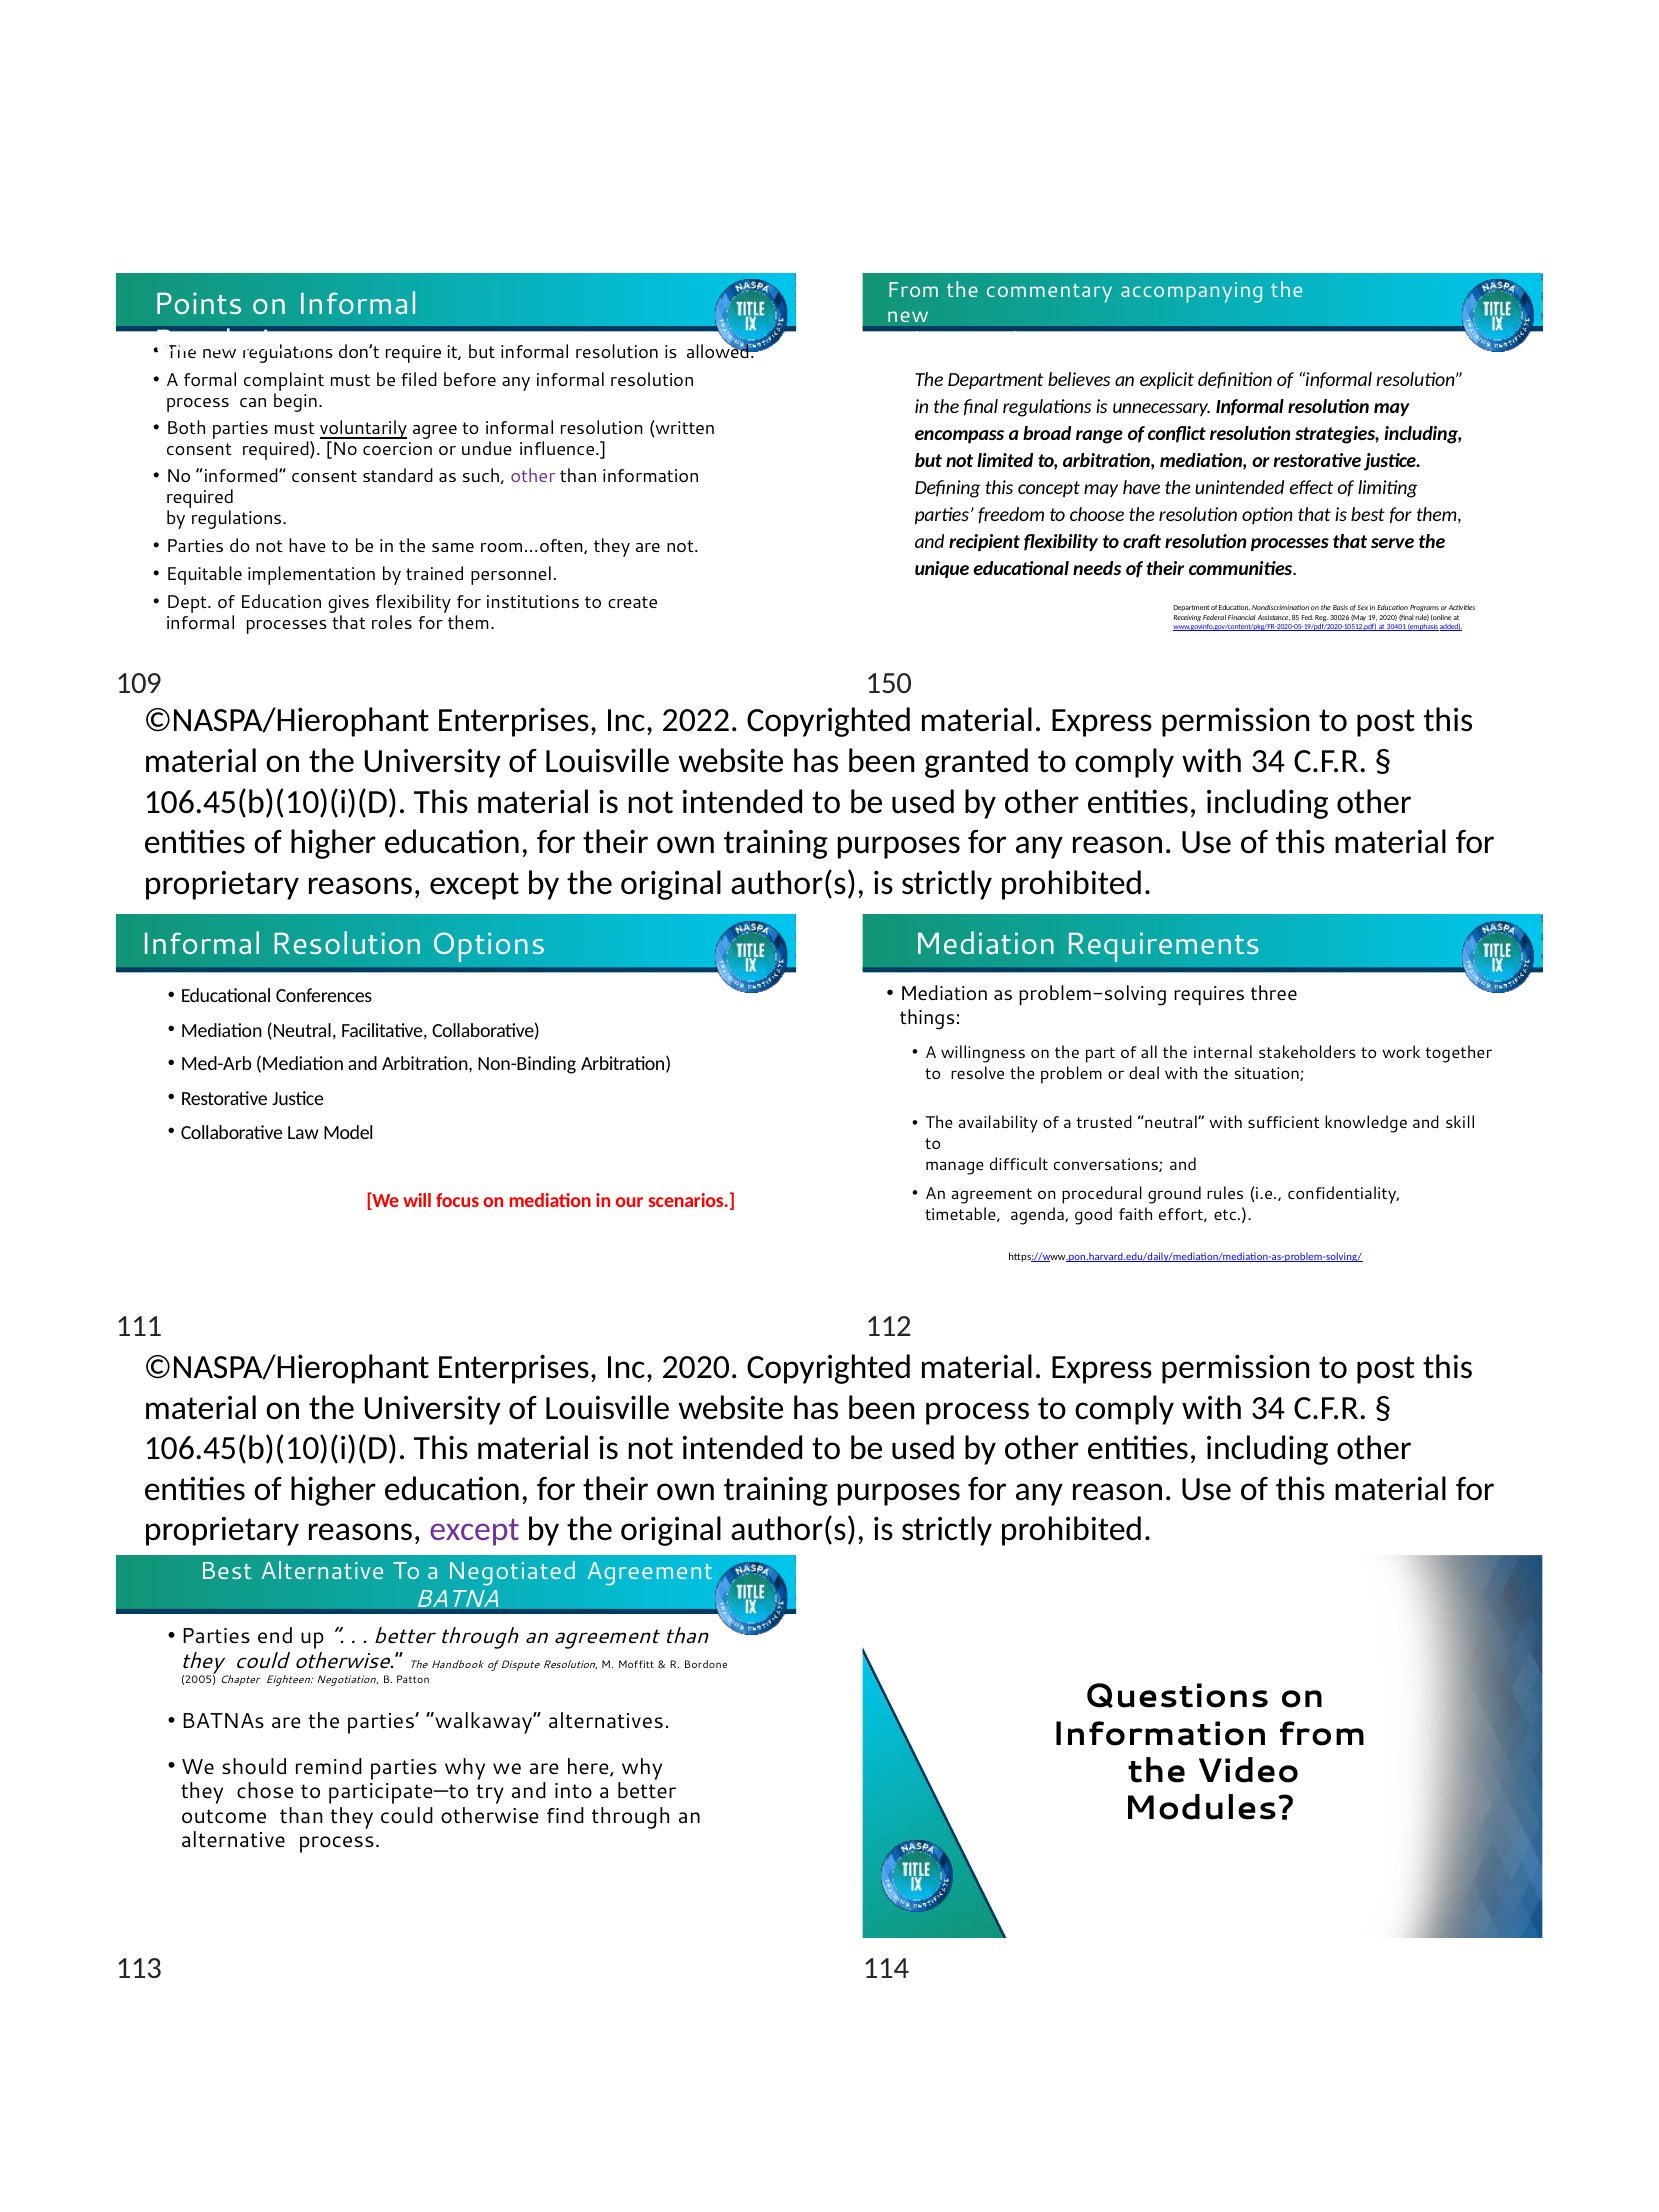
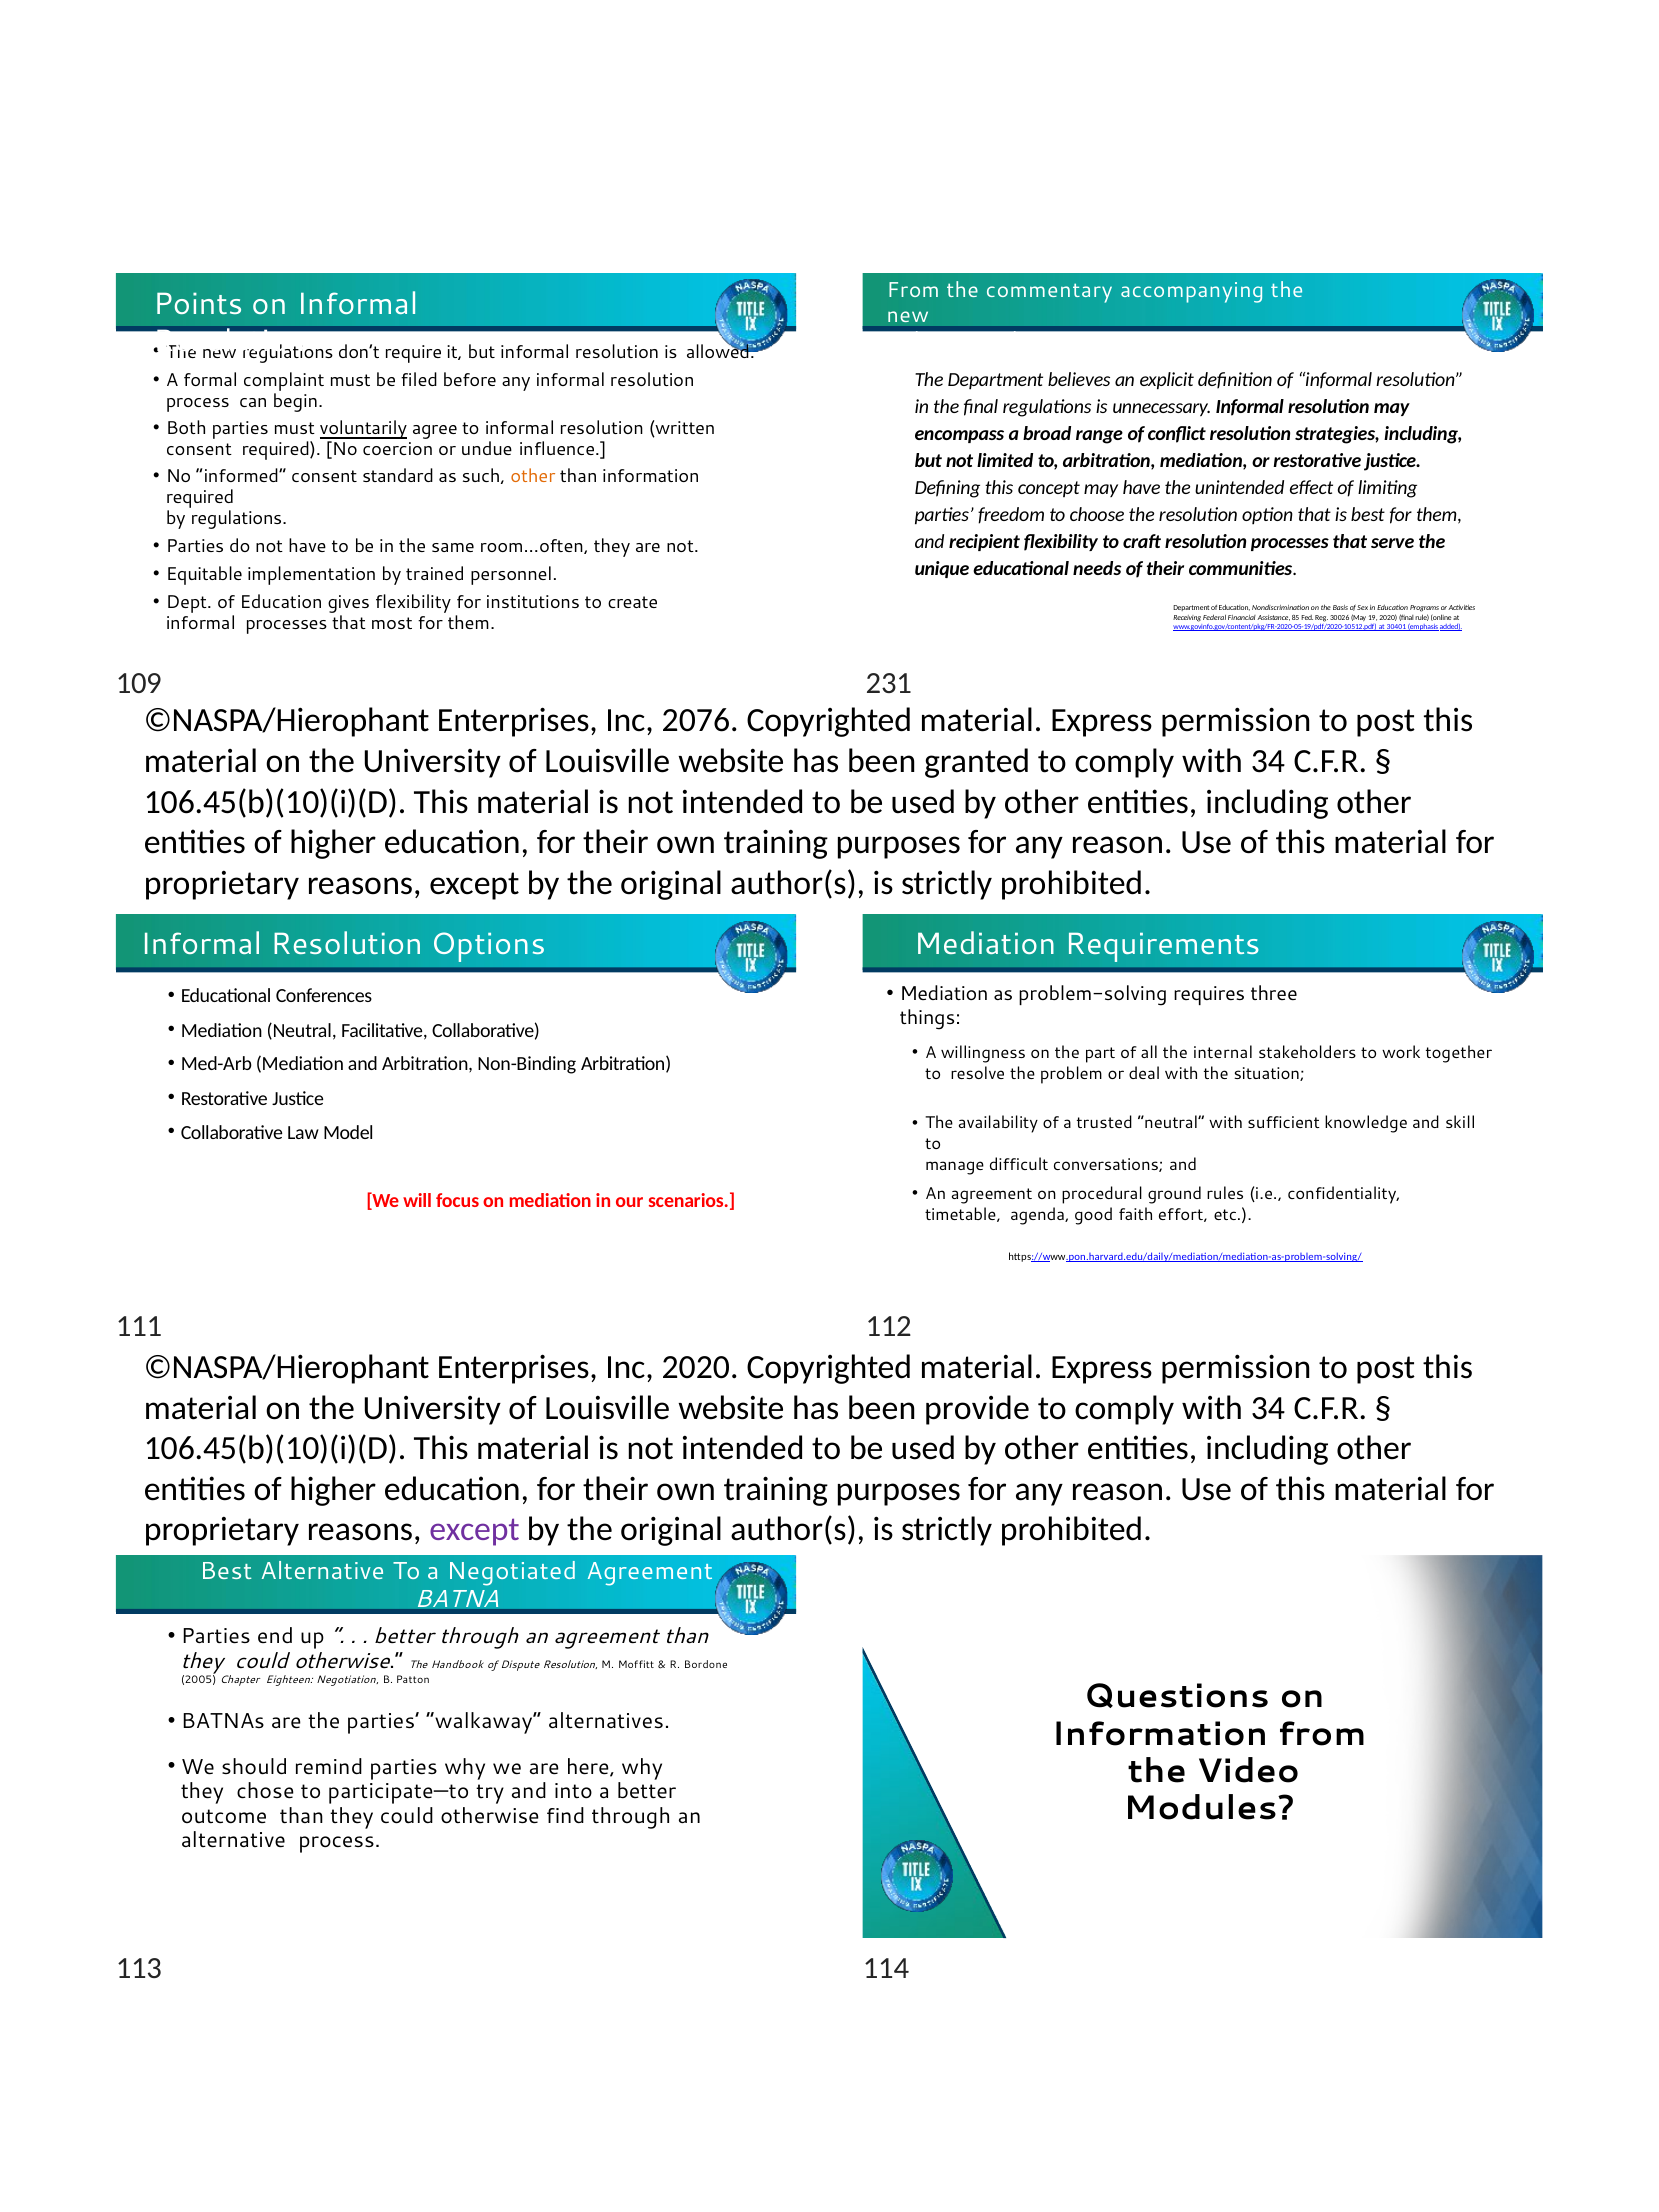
other colour: purple -> orange (533, 476)
roles: roles -> most (392, 623)
150: 150 -> 231 (889, 684)
2022: 2022 -> 2076 (700, 721)
been process: process -> provide (977, 1408)
